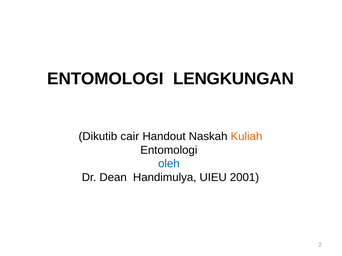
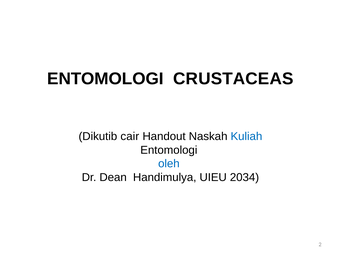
LENGKUNGAN: LENGKUNGAN -> CRUSTACEAS (233, 79)
Kuliah colour: orange -> blue (246, 137)
2001: 2001 -> 2034 (244, 178)
